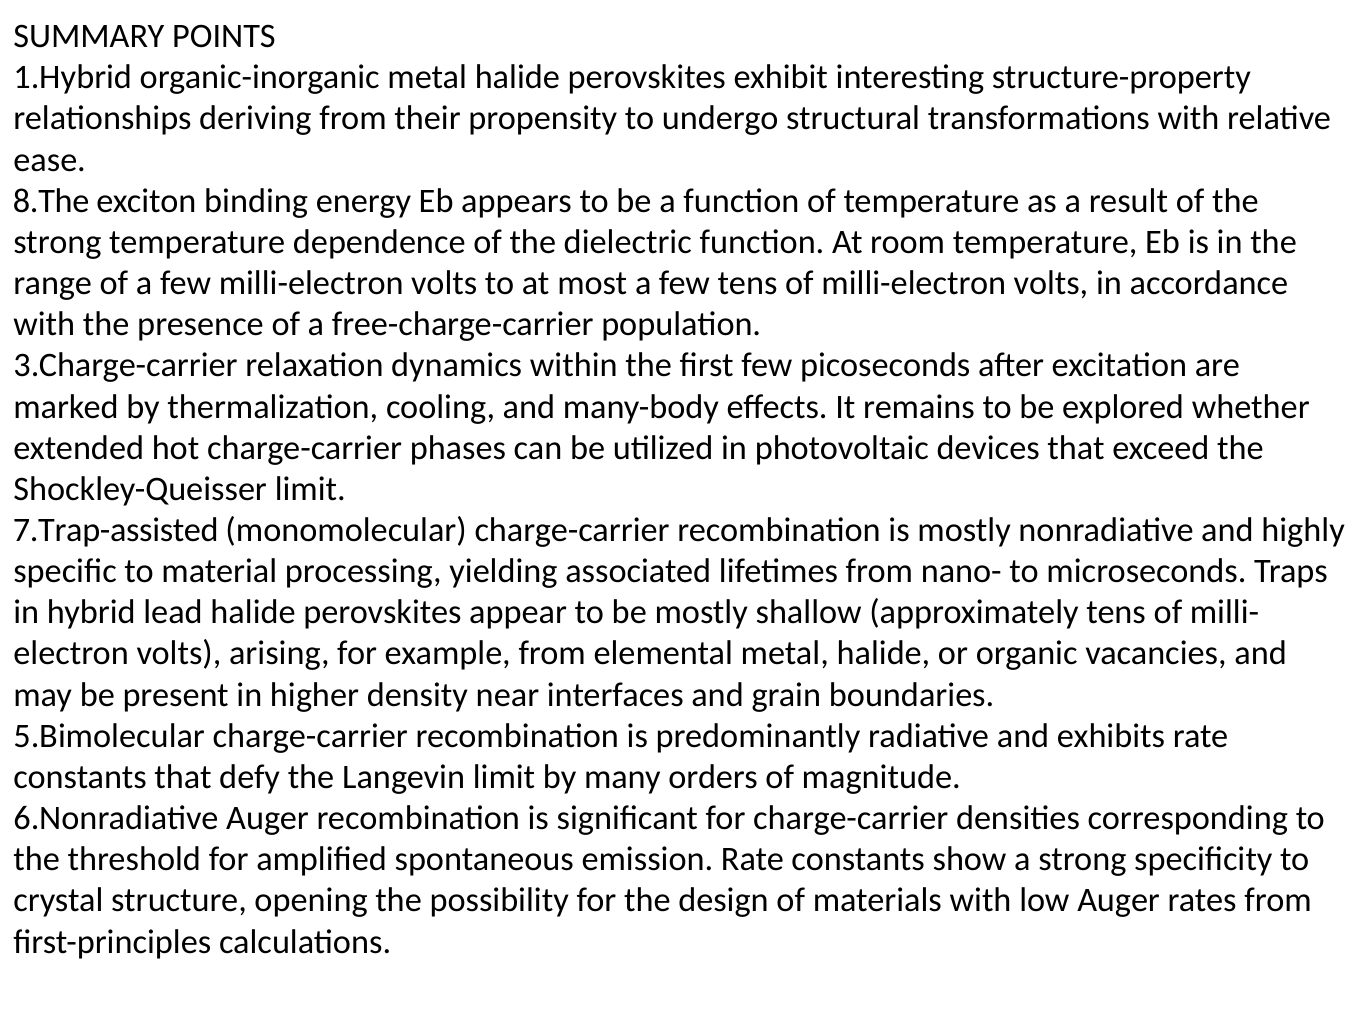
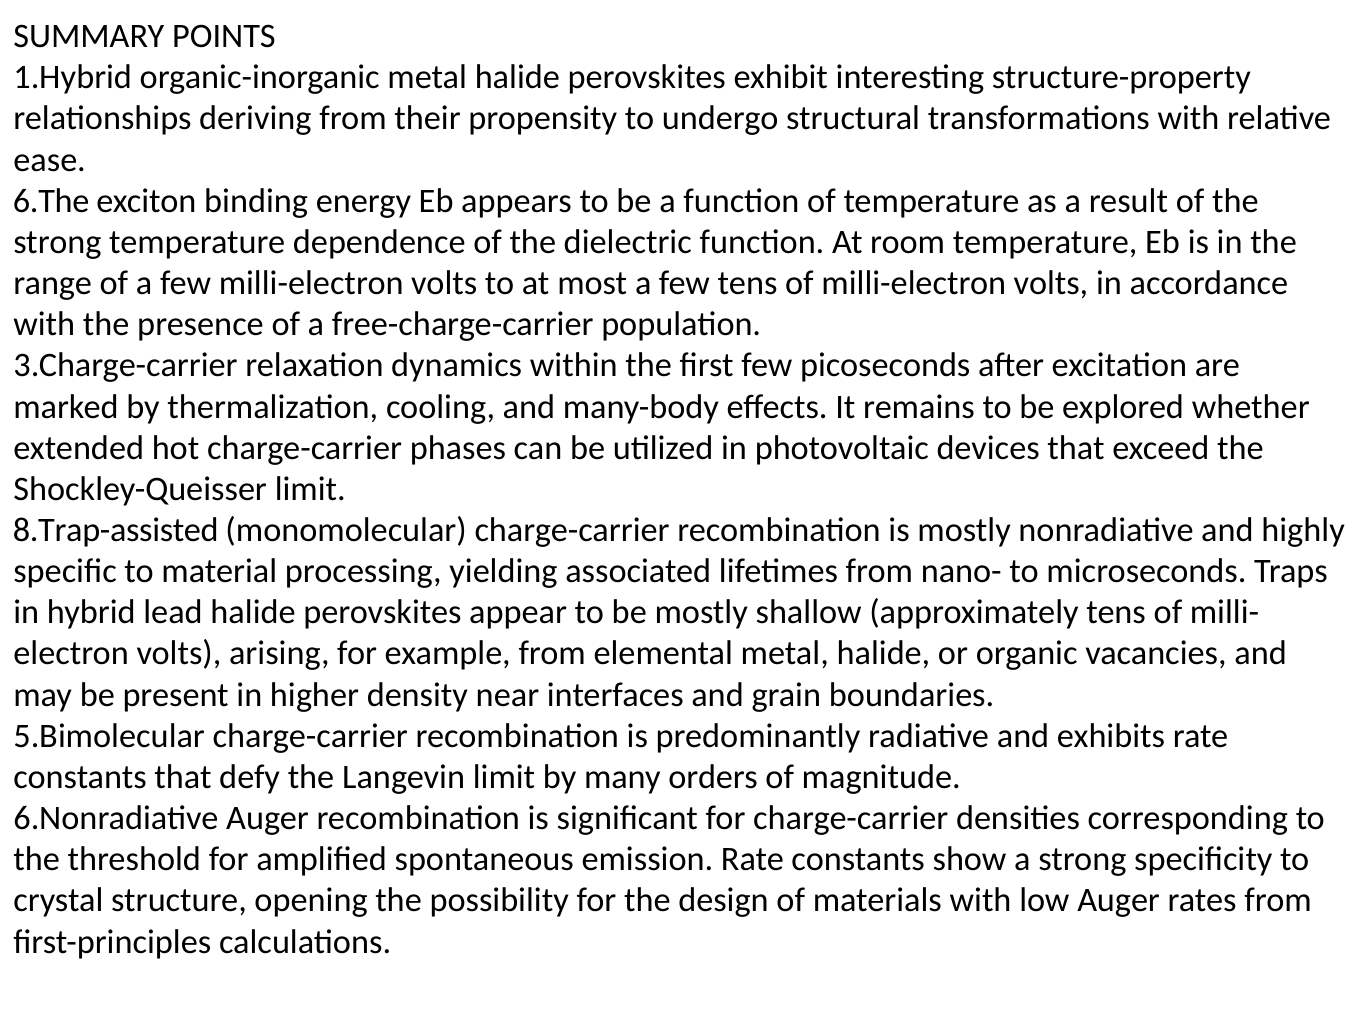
8.The: 8.The -> 6.The (51, 201)
7.Trap-assisted: 7.Trap-assisted -> 8.Trap-assisted (116, 530)
